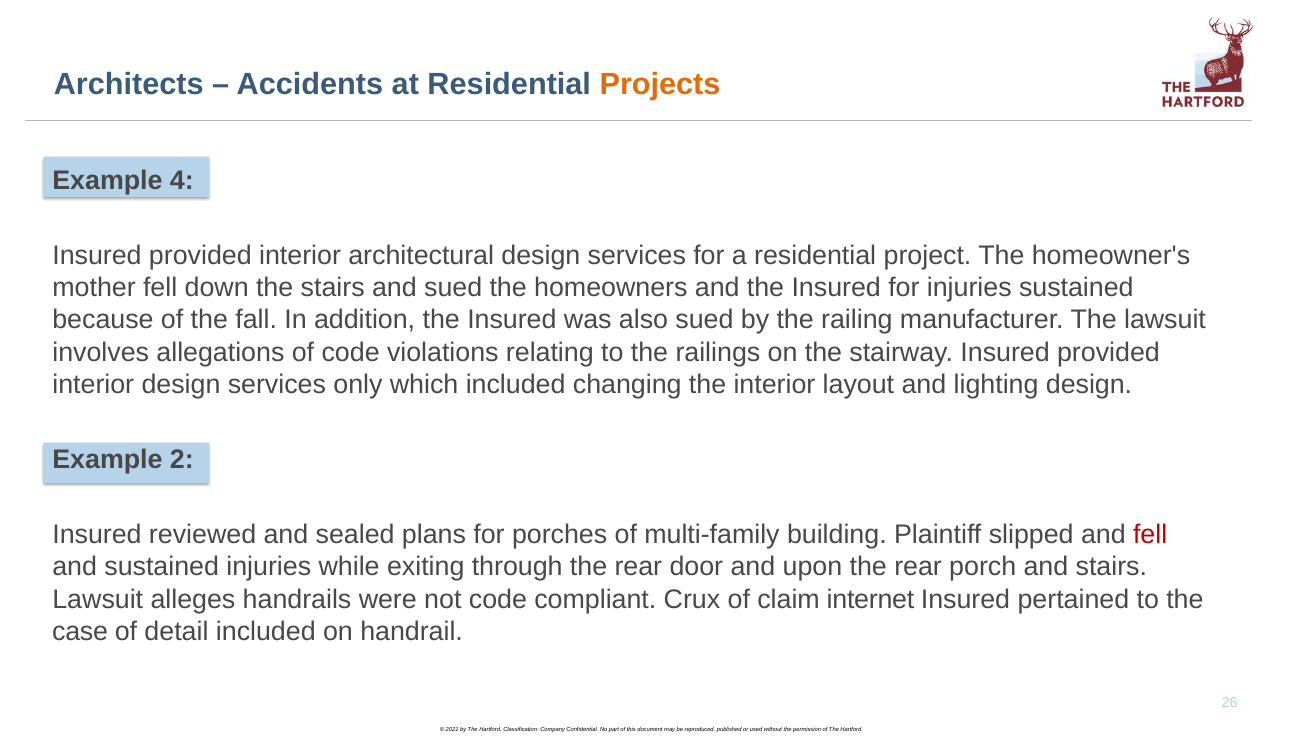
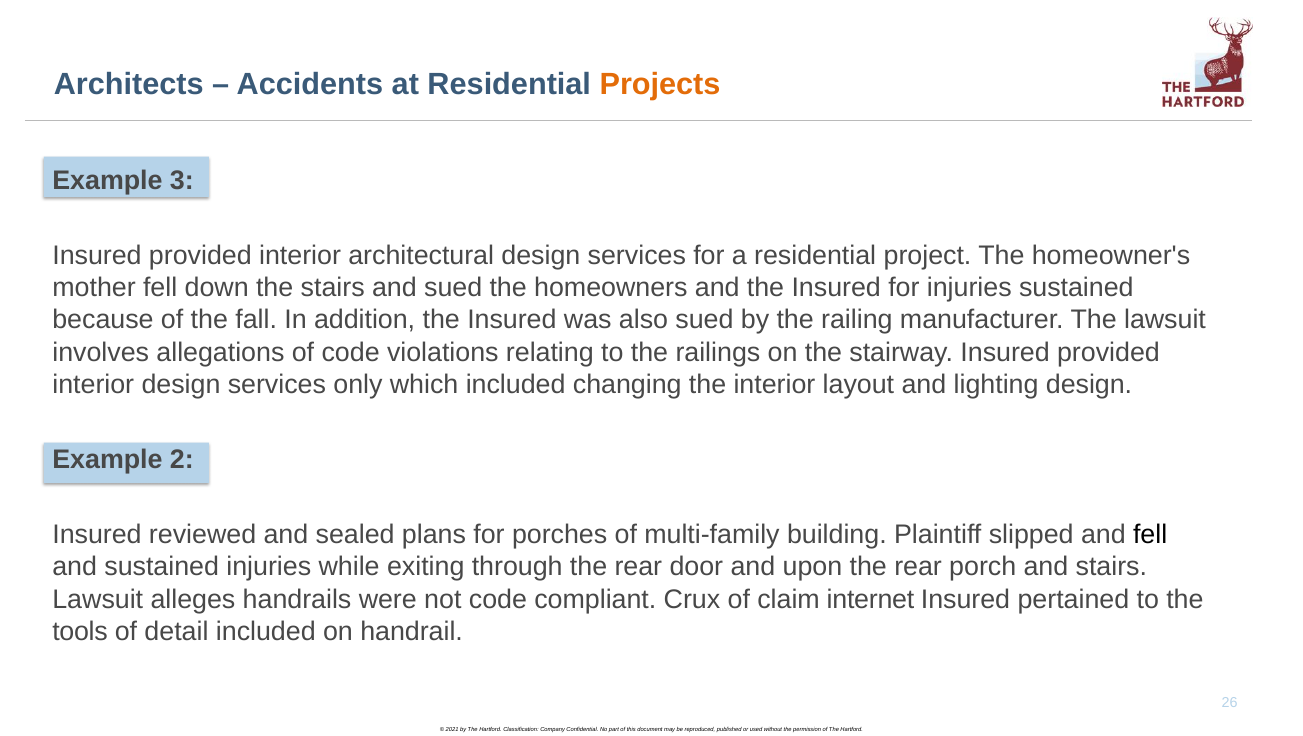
4: 4 -> 3 (182, 180)
fell colour: red -> black (1150, 535)
case: case -> tools (80, 631)
